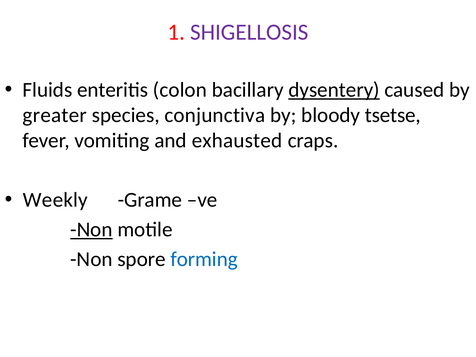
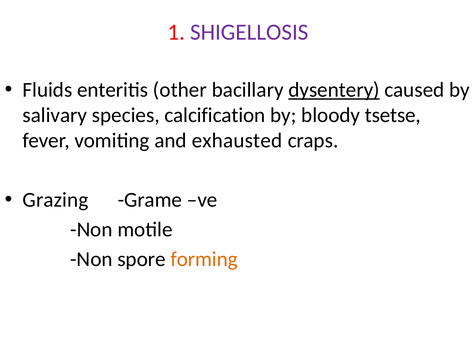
colon: colon -> other (180, 90)
greater: greater -> salivary (55, 115)
conjunctiva: conjunctiva -> calcification (215, 115)
Weekly: Weekly -> Grazing (55, 200)
Non underline: present -> none (91, 229)
forming colour: blue -> orange (204, 259)
